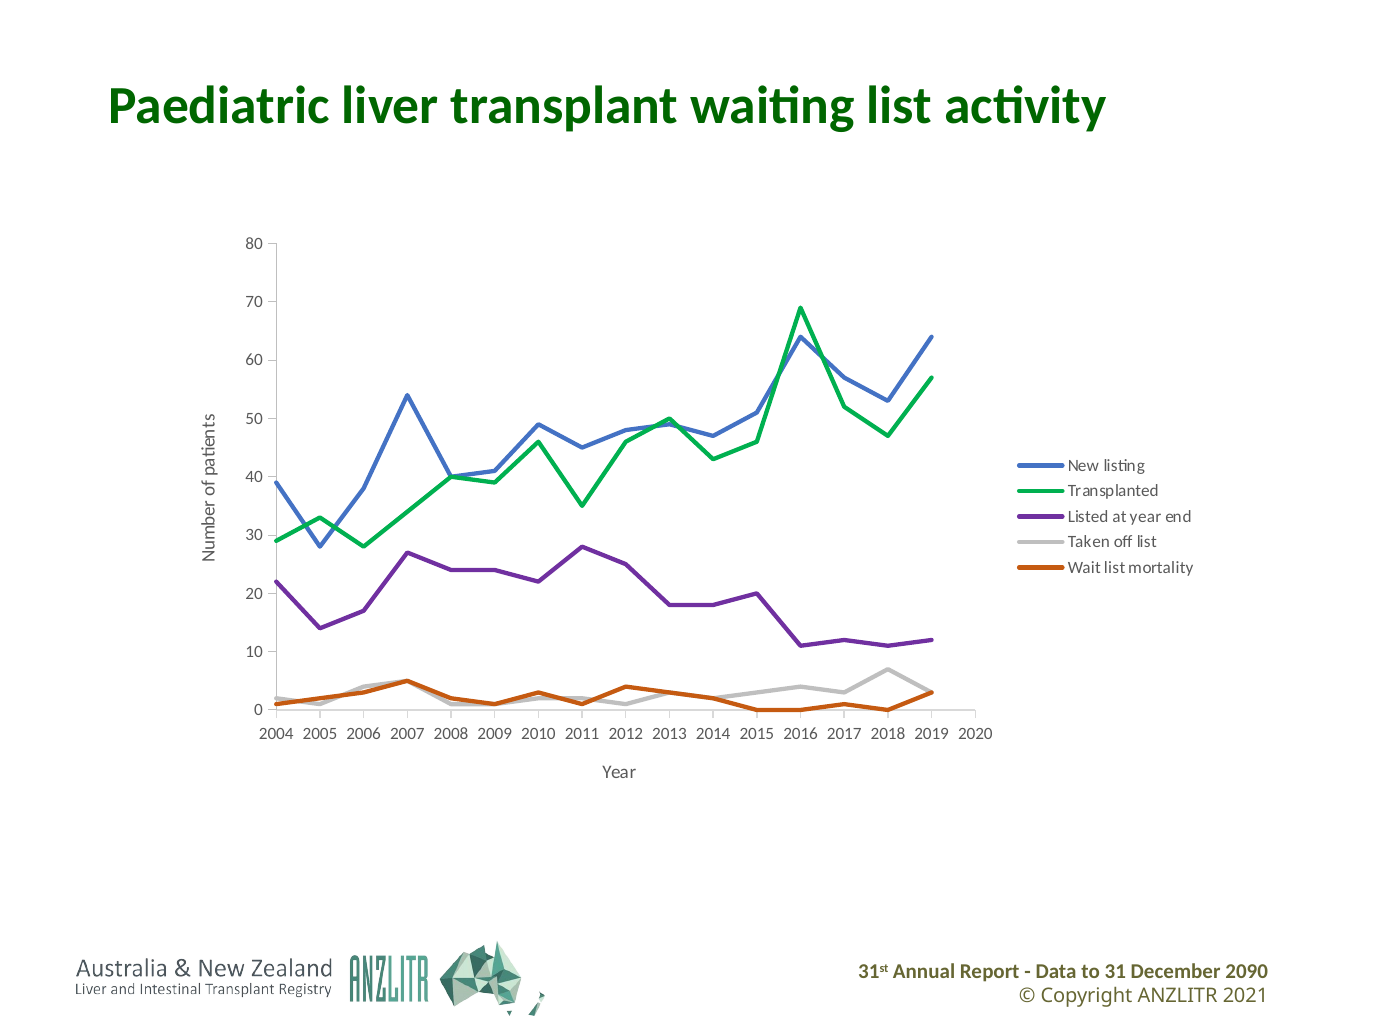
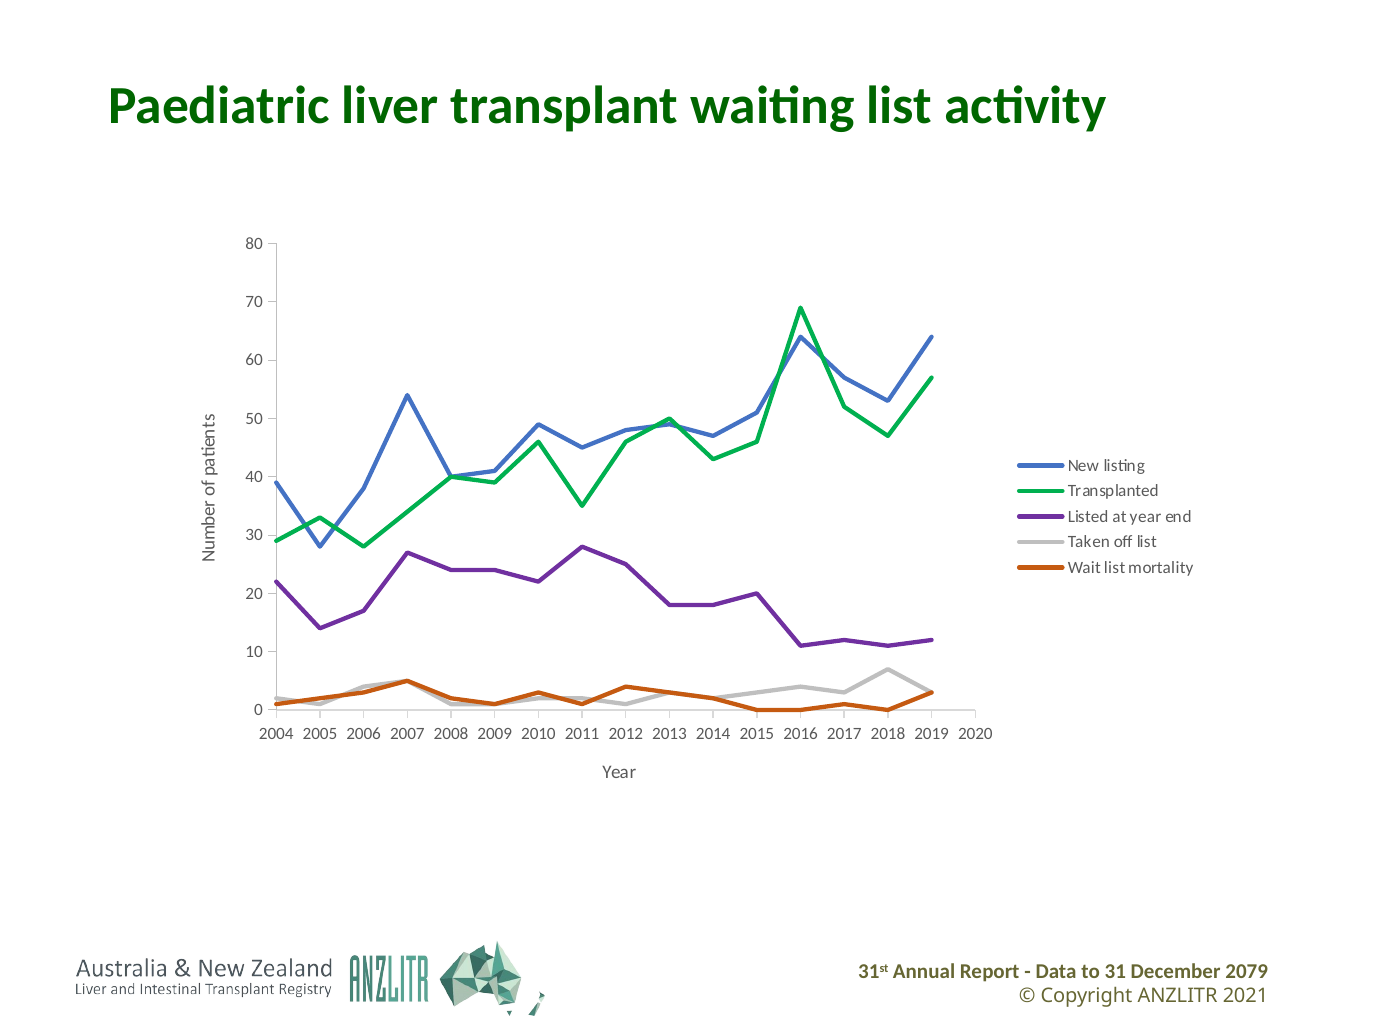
2090: 2090 -> 2079 (1247, 971)
